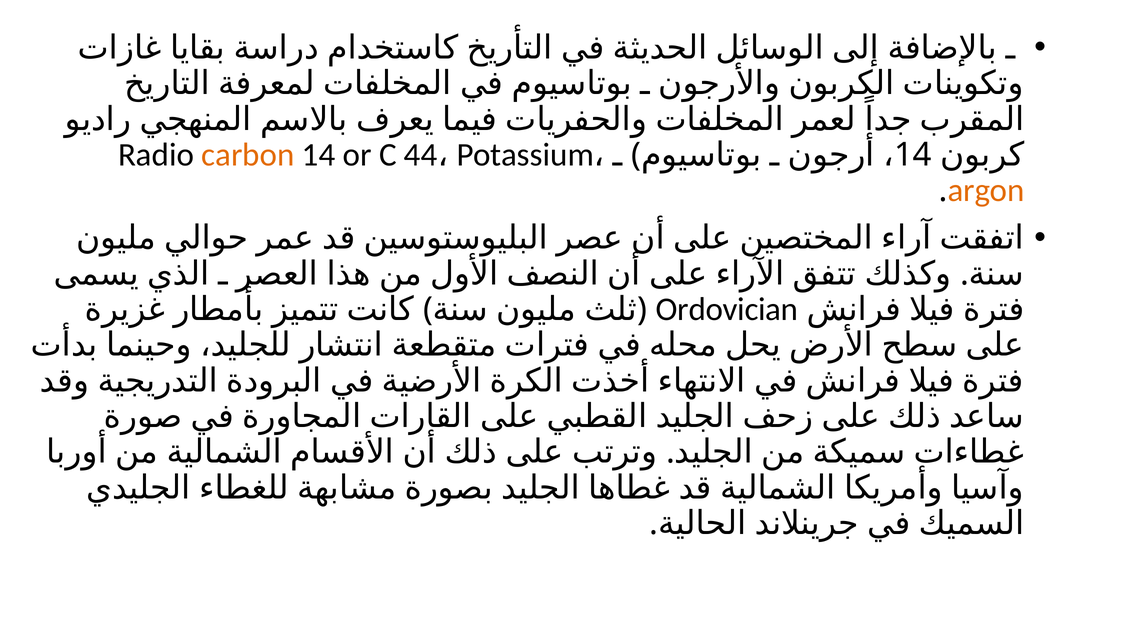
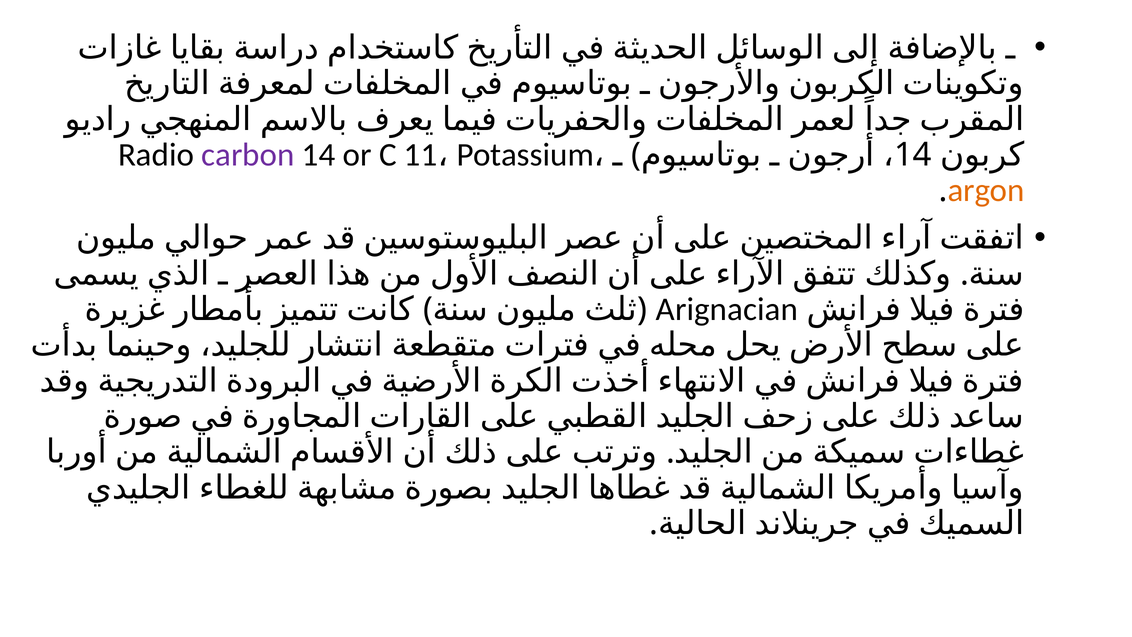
carbon colour: orange -> purple (248, 155)
44: 44 -> 11 (421, 155)
Ordovician: Ordovician -> Arignacian (727, 309)
